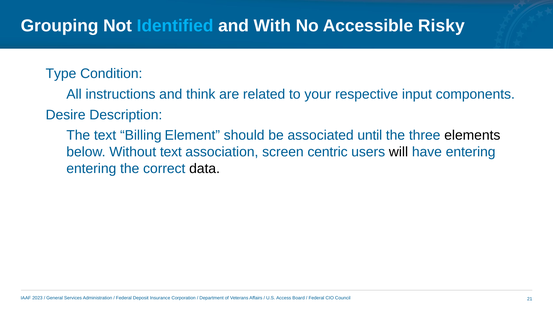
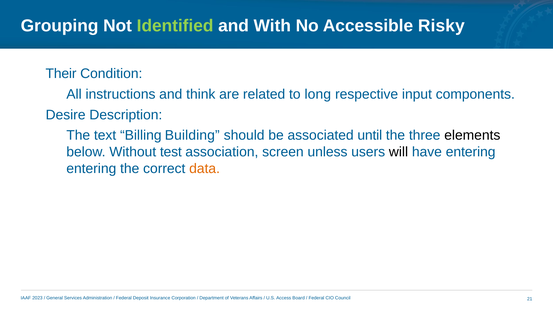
Identified colour: light blue -> light green (175, 26)
Type: Type -> Their (61, 74)
your: your -> long (318, 94)
Element: Element -> Building (192, 135)
Without text: text -> test (171, 152)
centric: centric -> unless (328, 152)
data colour: black -> orange (205, 169)
